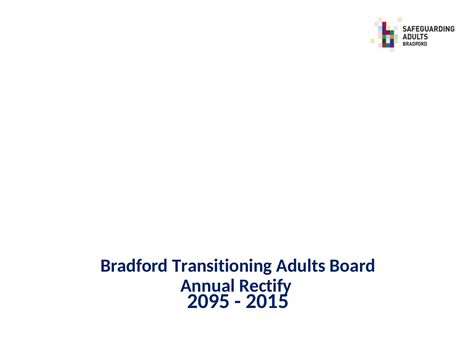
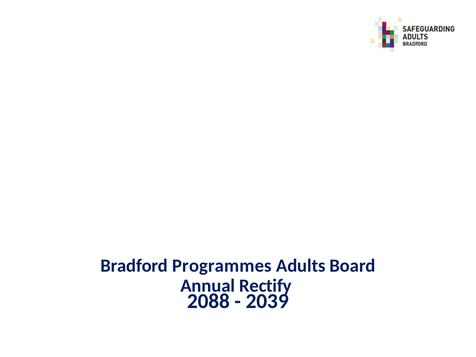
Transitioning: Transitioning -> Programmes (222, 266)
2095: 2095 -> 2088 (208, 301)
2015: 2015 -> 2039 (267, 301)
